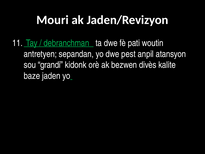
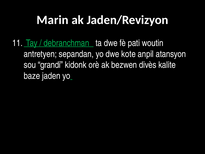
Mouri: Mouri -> Marin (53, 20)
pest: pest -> kote (129, 54)
